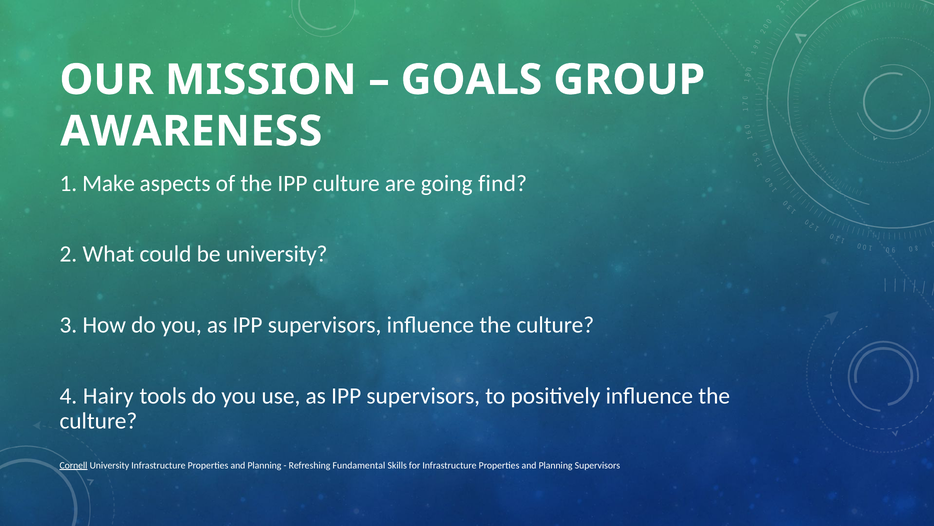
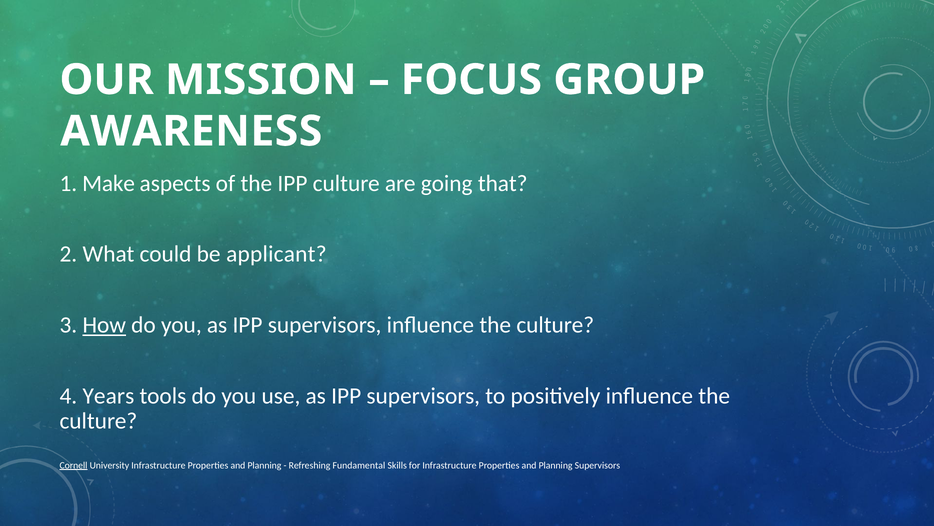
GOALS: GOALS -> FOCUS (471, 80)
find: find -> that (503, 183)
be university: university -> applicant (276, 254)
How underline: none -> present (104, 325)
Hairy: Hairy -> Years (108, 395)
